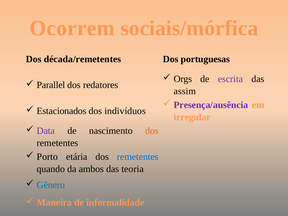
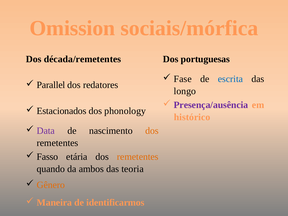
Ocorrem: Ocorrem -> Omission (72, 28)
Orgs: Orgs -> Fase (183, 79)
escrita colour: purple -> blue (230, 79)
assim: assim -> longo (185, 91)
indivíduos: indivíduos -> phonology (125, 111)
irregular: irregular -> histórico (192, 117)
Porto: Porto -> Fasso (47, 157)
remetentes colour: blue -> orange (138, 157)
Gênero colour: blue -> orange (51, 185)
informalidade: informalidade -> identificarmos (115, 203)
